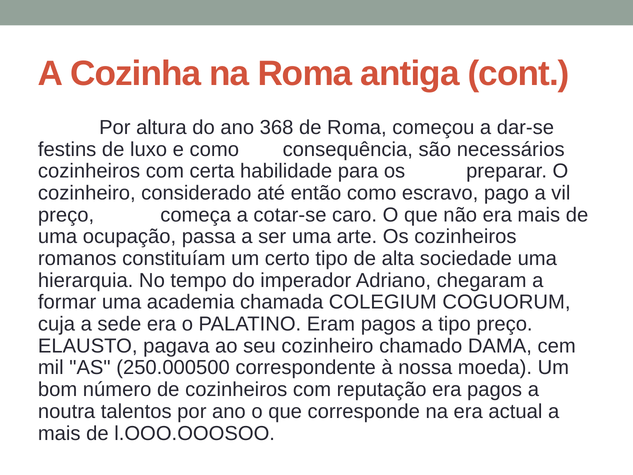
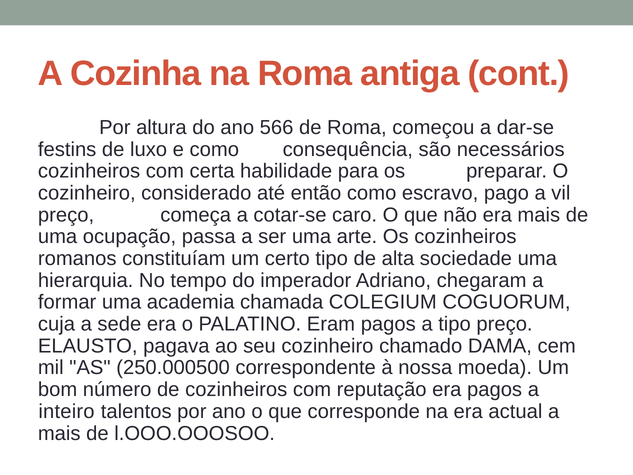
368: 368 -> 566 (277, 127)
noutra: noutra -> inteiro (66, 411)
